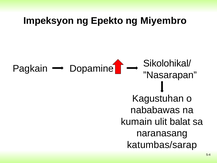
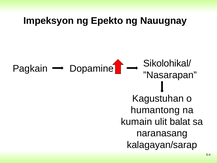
Miyembro: Miyembro -> Nauugnay (164, 21)
nababawas: nababawas -> humantong (155, 110)
katumbas/sarap: katumbas/sarap -> kalagayan/sarap (162, 145)
